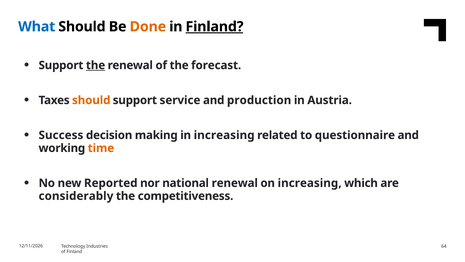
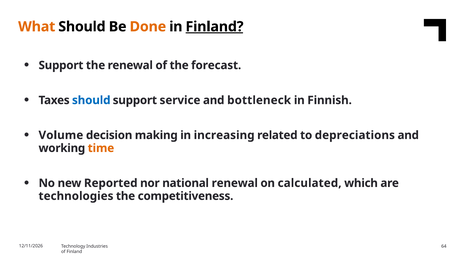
What colour: blue -> orange (37, 27)
the underline: present -> none (96, 65)
should colour: orange -> blue (91, 100)
production: production -> bottleneck (259, 100)
Austria: Austria -> Finnish (330, 100)
Success: Success -> Volume (61, 135)
questionnaire: questionnaire -> depreciations (355, 135)
on increasing: increasing -> calculated (310, 183)
considerably: considerably -> technologies (76, 196)
